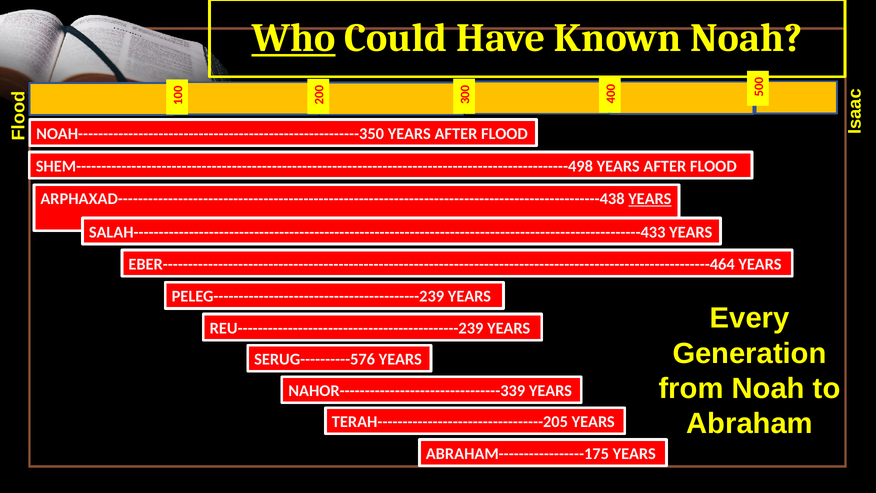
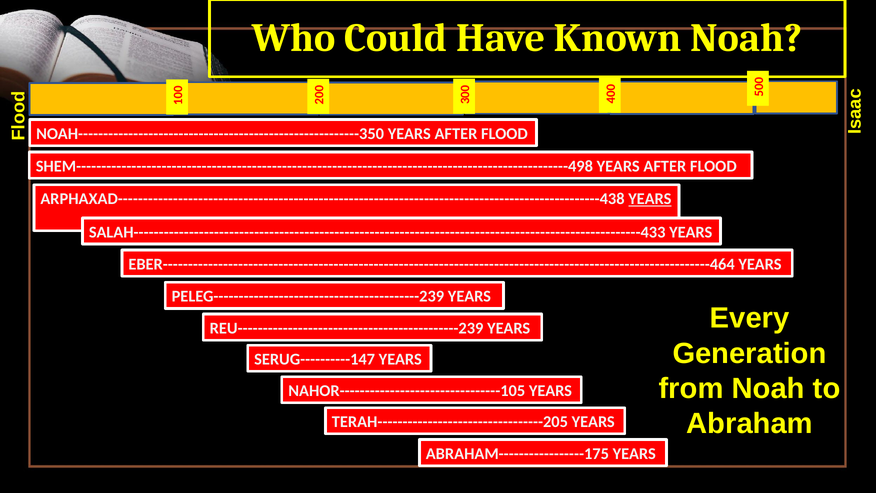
Who underline: present -> none (294, 38)
SERUG----------576: SERUG----------576 -> SERUG----------147 (315, 359)
NAHOR--------------------------------339: NAHOR--------------------------------339 -> NAHOR--------------------------------105 (407, 391)
